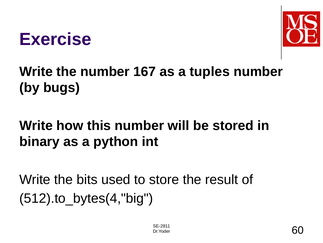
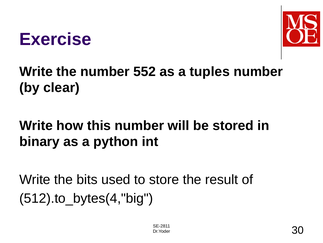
167: 167 -> 552 (145, 71)
bugs: bugs -> clear (62, 88)
60: 60 -> 30 (298, 230)
